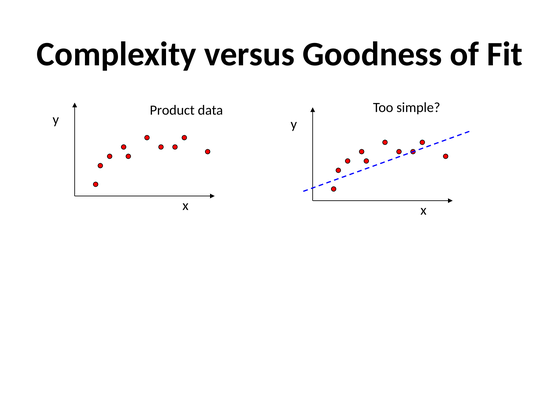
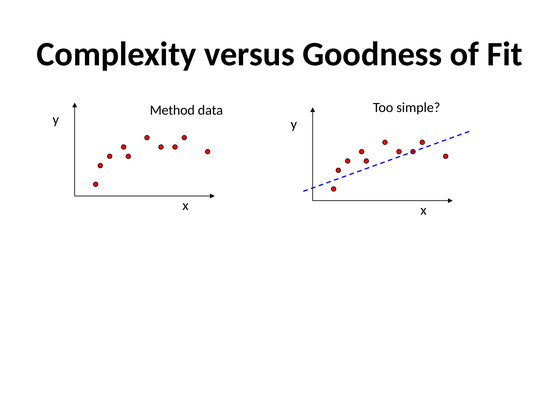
Product: Product -> Method (172, 110)
